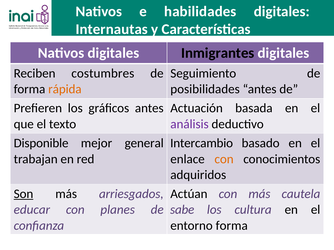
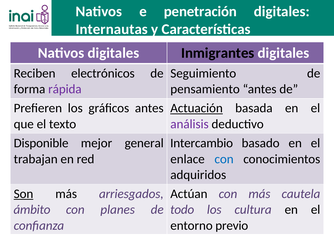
habilidades: habilidades -> penetración (200, 12)
costumbres: costumbres -> electrónicos (103, 73)
rápida colour: orange -> purple (65, 89)
posibilidades: posibilidades -> pensamiento (205, 89)
Actuación underline: none -> present (197, 108)
con colour: orange -> blue (224, 159)
educar: educar -> ámbito (32, 210)
sabe: sabe -> todo (182, 210)
entorno forma: forma -> previo (232, 226)
